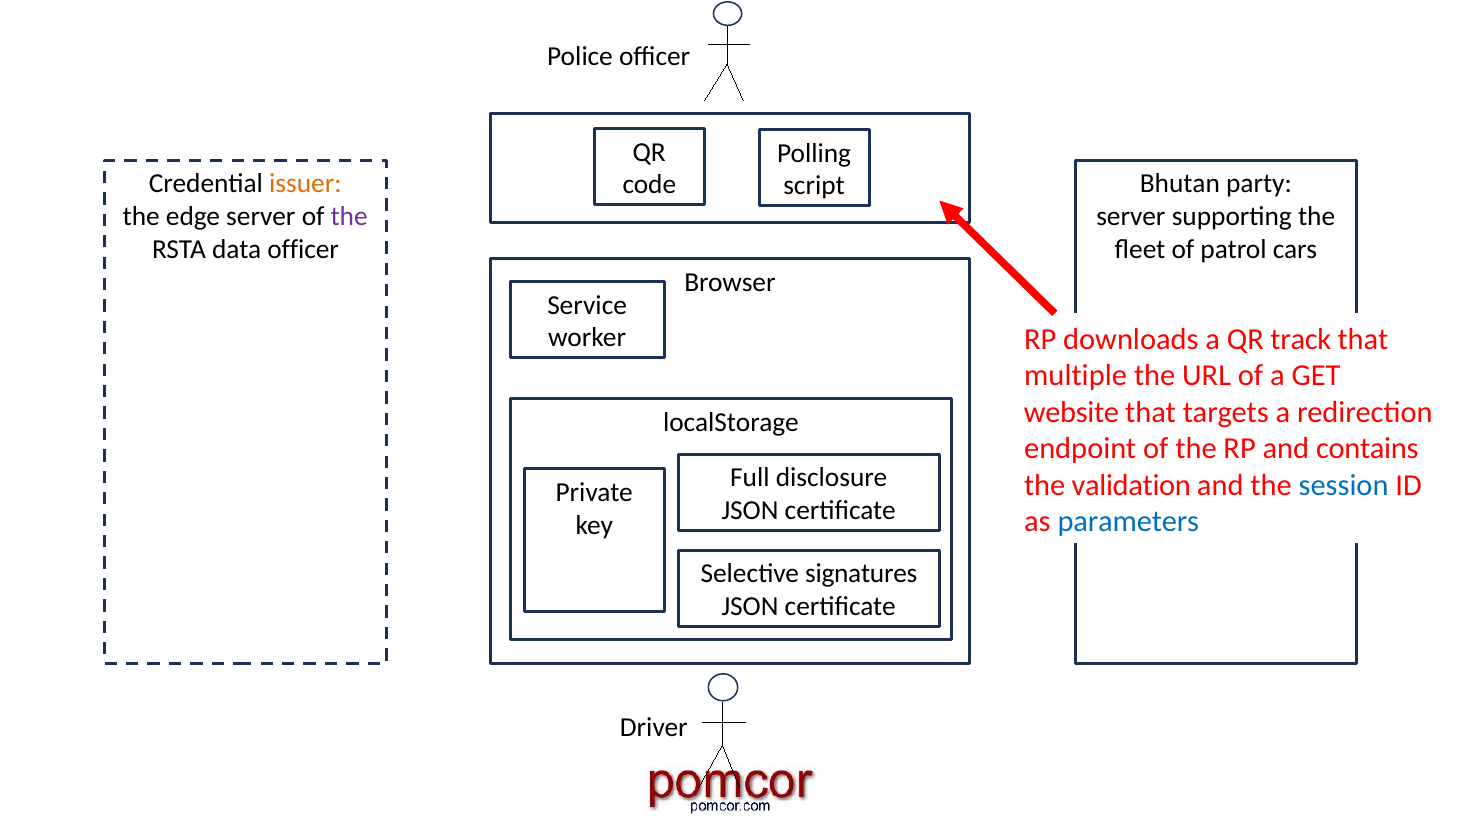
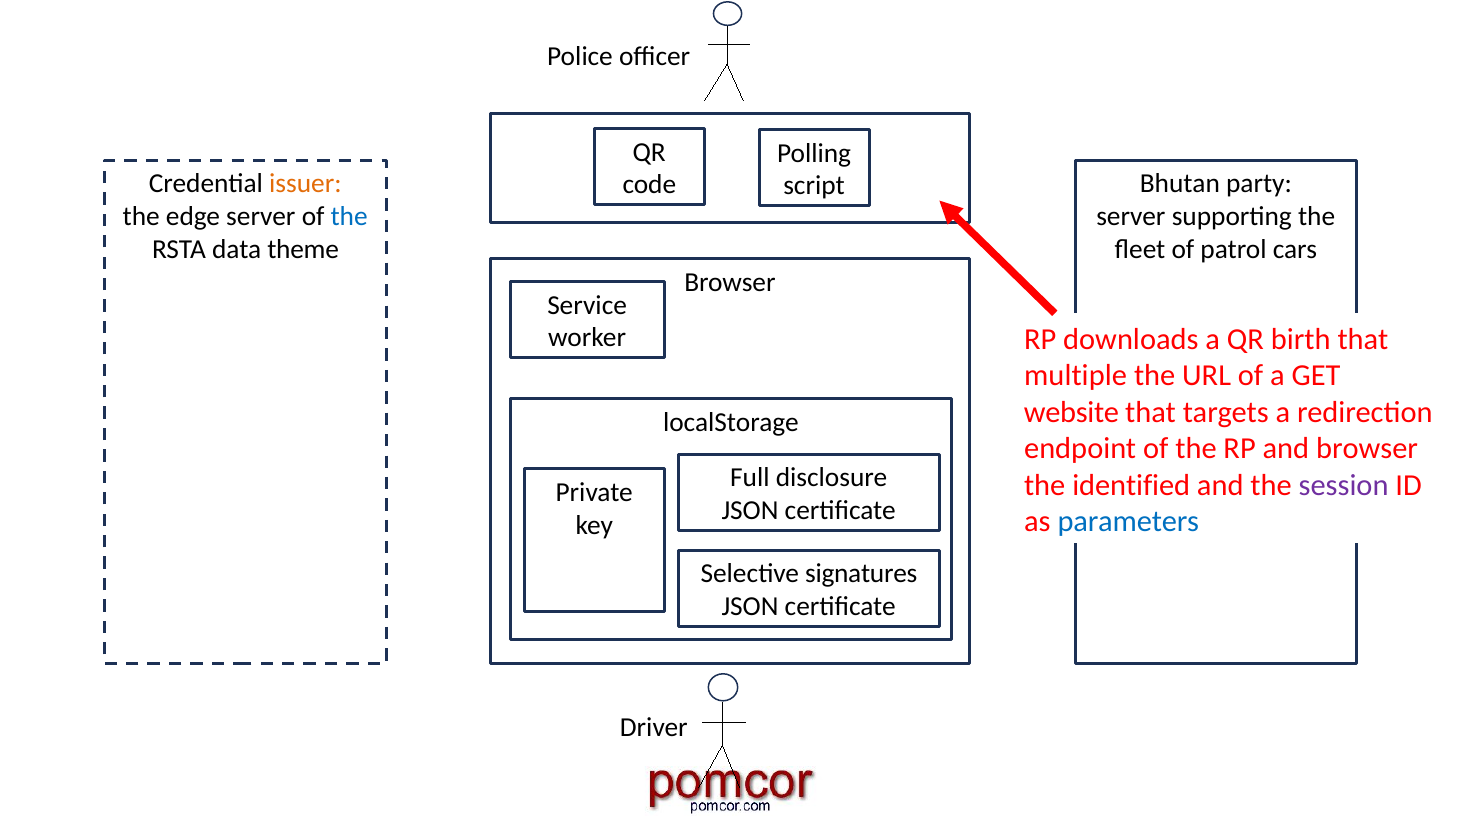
the colour: purple -> blue (349, 217)
data officer: officer -> theme (303, 250)
track: track -> birth (1301, 339)
and contains: contains -> browser (1367, 449)
validation: validation -> identified (1131, 485)
session colour: blue -> purple (1344, 485)
